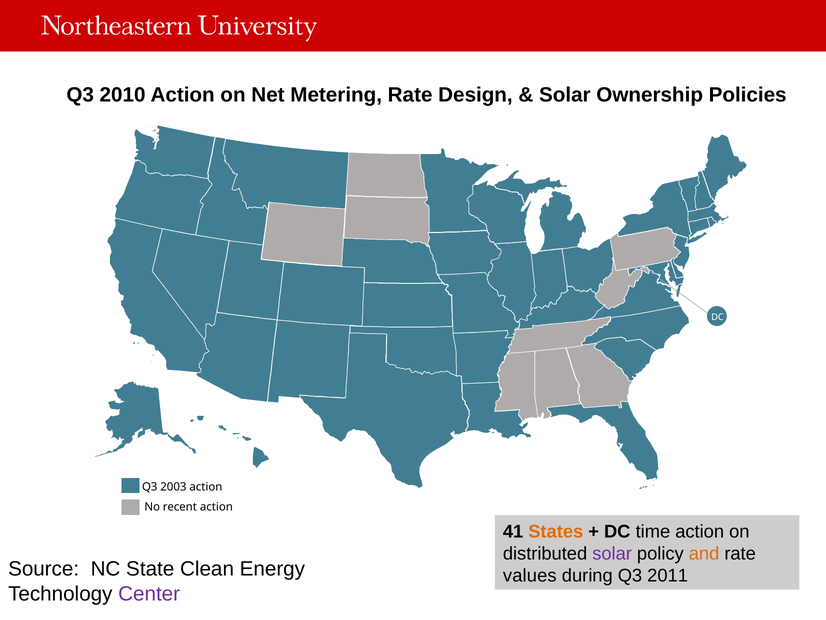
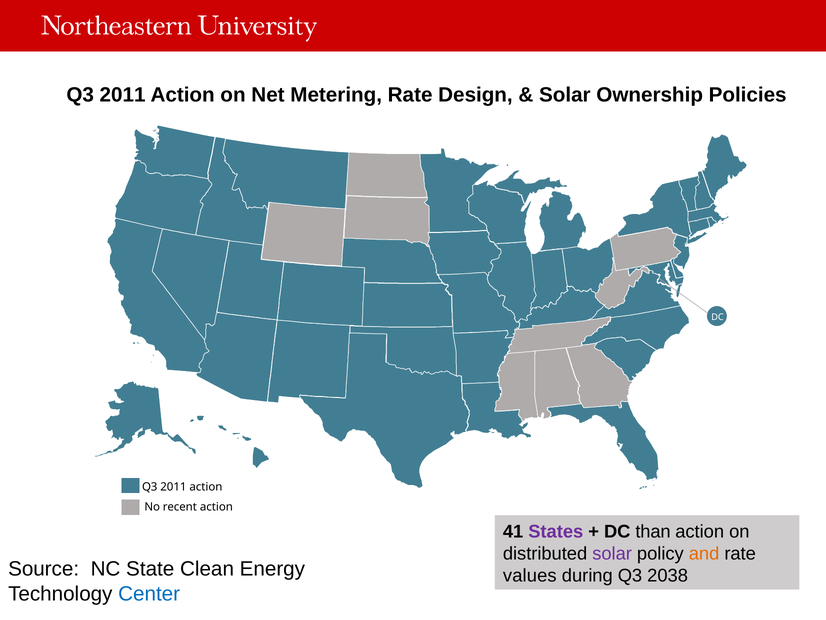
2010: 2010 -> 2011 (123, 95)
2003: 2003 -> 2011 (173, 487)
States colour: orange -> purple (556, 531)
time: time -> than (653, 531)
2011: 2011 -> 2038 (668, 575)
Center colour: purple -> blue (149, 593)
